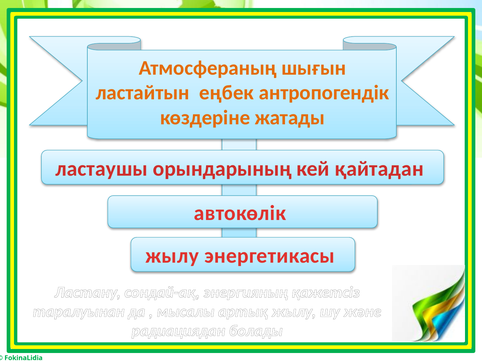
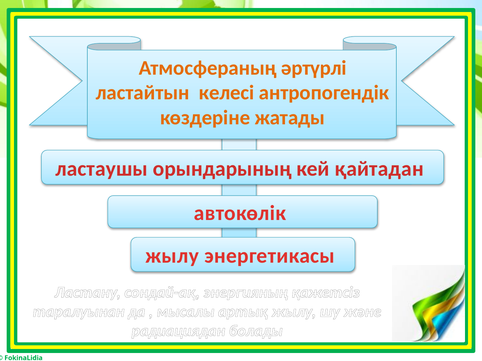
шығын: шығын -> әртүрлі (314, 68)
еңбек: еңбек -> келесі (227, 93)
